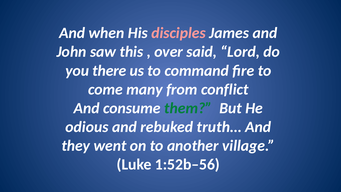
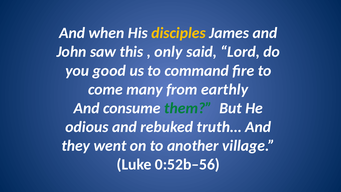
disciples colour: pink -> yellow (179, 33)
over: over -> only (168, 52)
there: there -> good (109, 71)
conflict: conflict -> earthly (225, 89)
1:52b–56: 1:52b–56 -> 0:52b–56 (187, 164)
